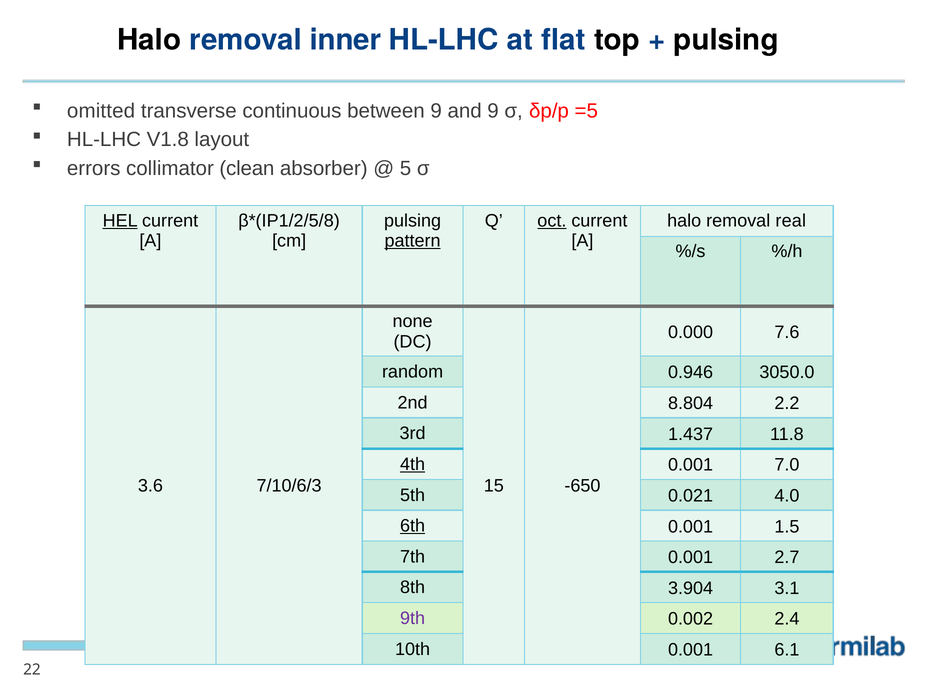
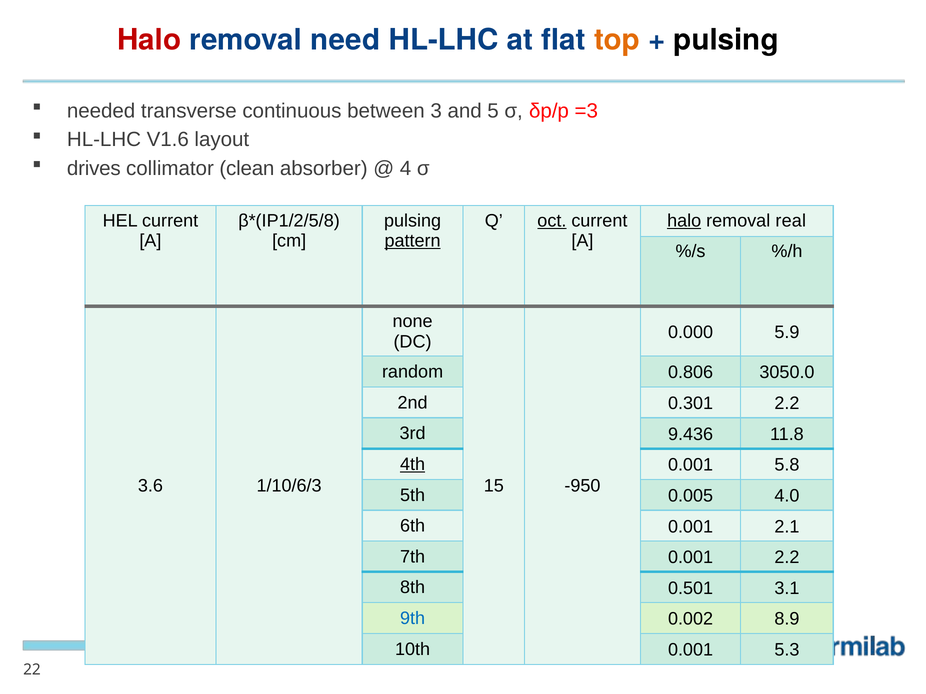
Halo colour: black -> red (149, 40)
inner: inner -> need (345, 40)
top colour: black -> orange (617, 40)
omitted: omitted -> needed (101, 111)
between 9: 9 -> 3 (436, 111)
and 9: 9 -> 5 (493, 111)
=5: =5 -> =3 (586, 111)
V1.8: V1.8 -> V1.6 (168, 140)
errors: errors -> drives (94, 169)
5: 5 -> 4 (406, 169)
HEL underline: present -> none (120, 221)
halo underline: none -> present (684, 221)
7.6: 7.6 -> 5.9 (787, 332)
0.946: 0.946 -> 0.806 (691, 373)
8.804: 8.804 -> 0.301 (691, 404)
1.437: 1.437 -> 9.436 (691, 434)
7.0: 7.0 -> 5.8 (787, 465)
7/10/6/3: 7/10/6/3 -> 1/10/6/3 (289, 486)
-650: -650 -> -950 (582, 486)
0.021: 0.021 -> 0.005 (691, 496)
6th underline: present -> none (413, 526)
1.5: 1.5 -> 2.1 (787, 527)
0.001 2.7: 2.7 -> 2.2 (787, 558)
3.904: 3.904 -> 0.501 (691, 589)
9th colour: purple -> blue (413, 619)
2.4: 2.4 -> 8.9 (787, 619)
6.1: 6.1 -> 5.3 (787, 650)
